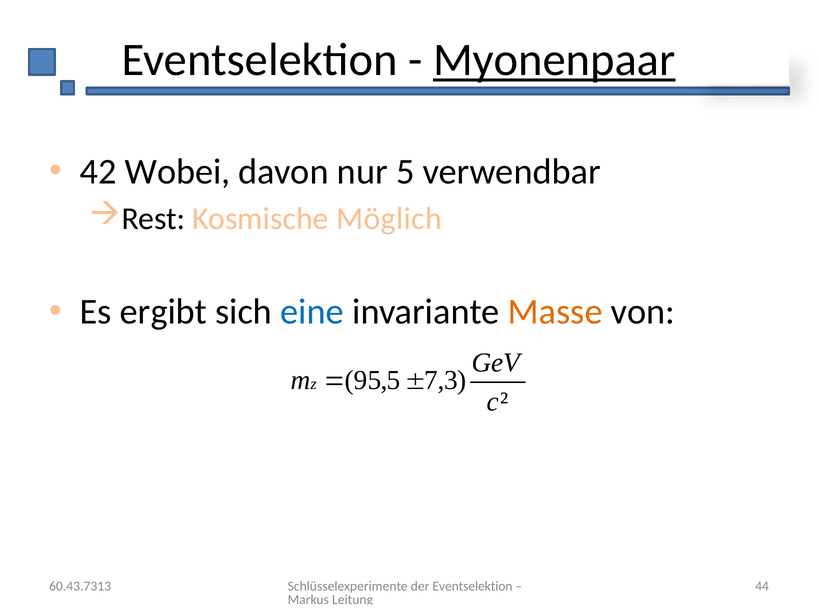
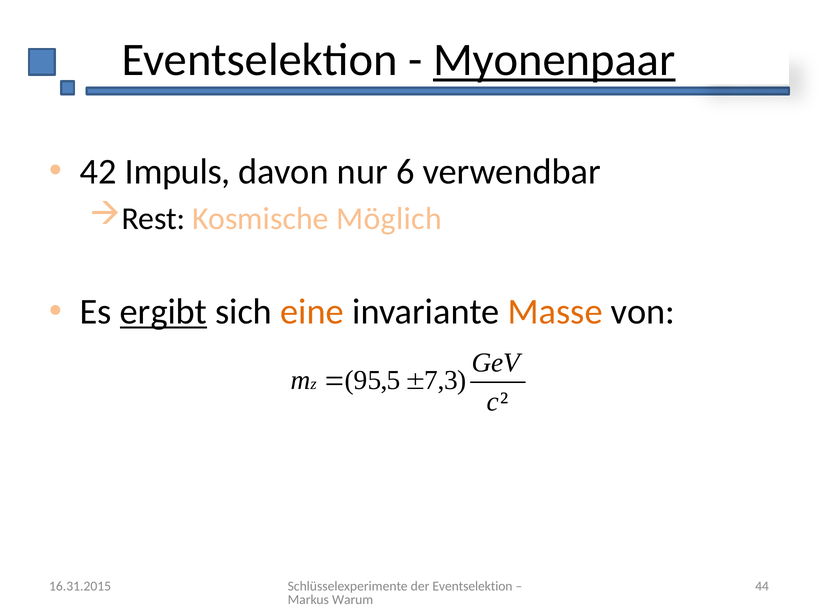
Wobei: Wobei -> Impuls (178, 172)
nur 5: 5 -> 6 (405, 172)
ergibt underline: none -> present (163, 312)
eine colour: blue -> orange (312, 312)
60.43.7313: 60.43.7313 -> 16.31.2015 (80, 586)
Leitung: Leitung -> Warum (353, 599)
